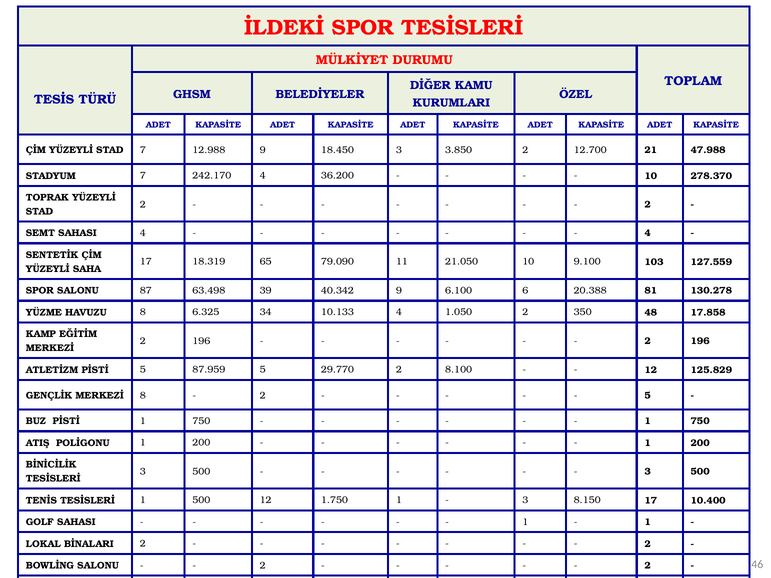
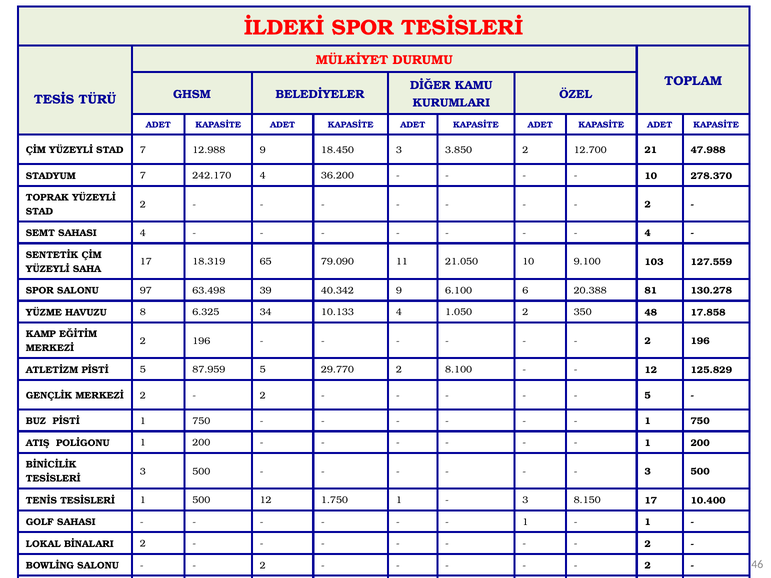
87: 87 -> 97 (146, 291)
GENÇLİK MERKEZİ 8: 8 -> 2 (143, 396)
